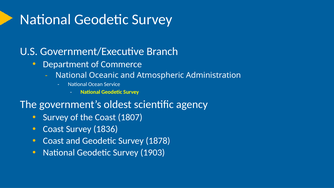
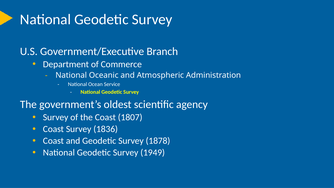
1903: 1903 -> 1949 (153, 152)
